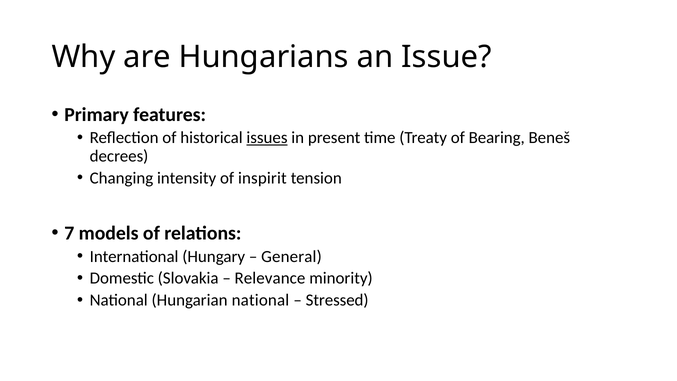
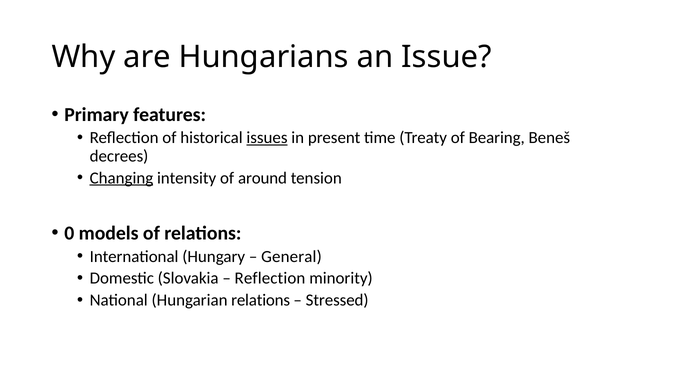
Changing underline: none -> present (121, 178)
inspirit: inspirit -> around (263, 178)
7: 7 -> 0 (69, 233)
Relevance: Relevance -> Reflection (270, 278)
Hungarian national: national -> relations (261, 300)
